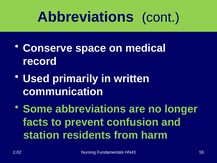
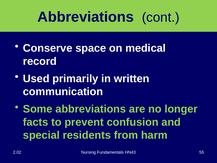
station: station -> special (41, 135)
